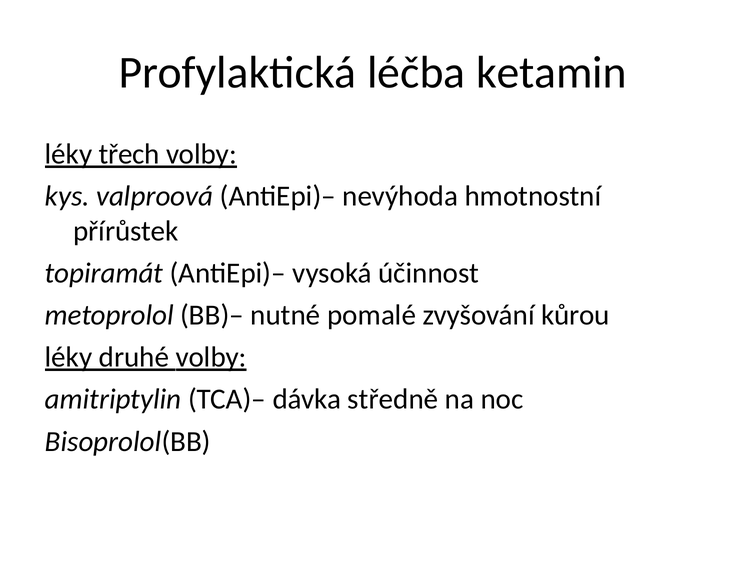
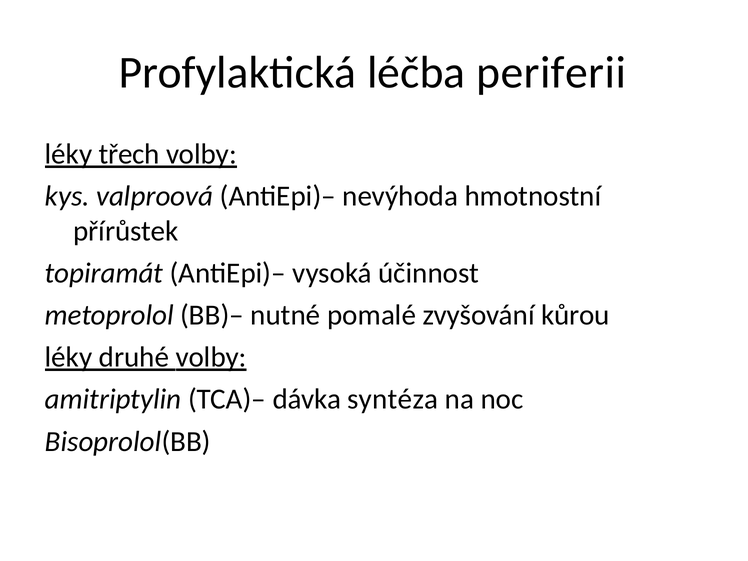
ketamin: ketamin -> periferii (551, 73)
středně: středně -> syntéza (393, 399)
